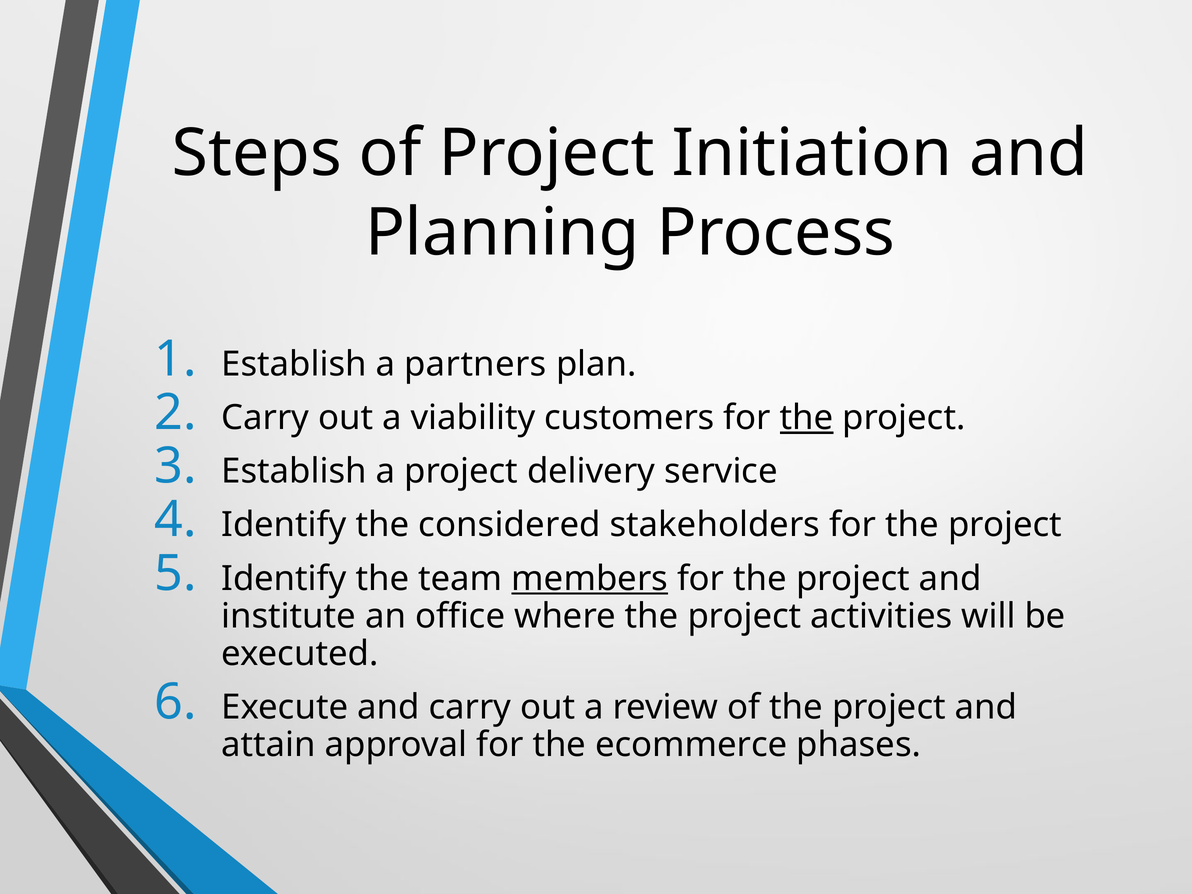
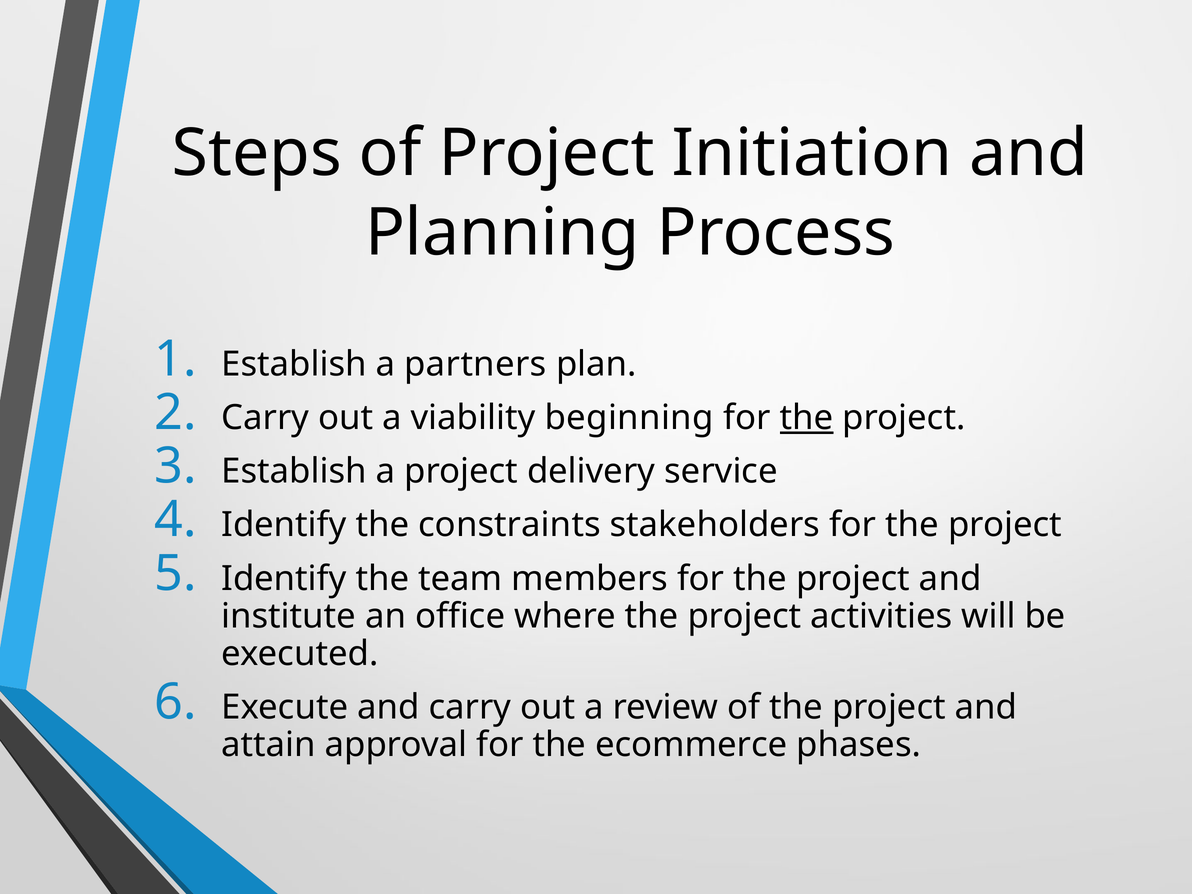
customers: customers -> beginning (629, 418)
considered: considered -> constraints (510, 525)
members underline: present -> none (590, 579)
